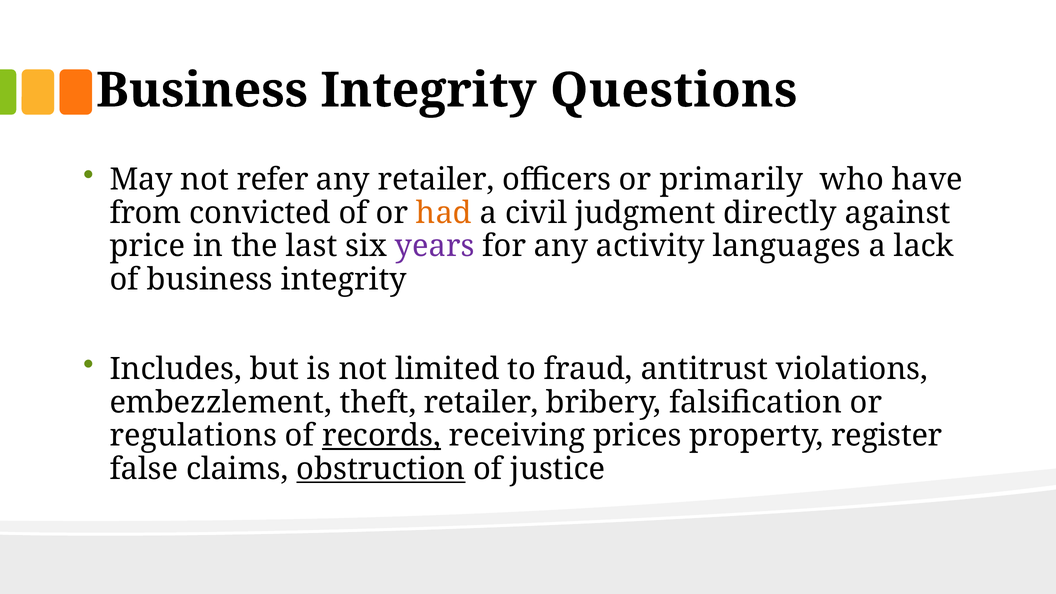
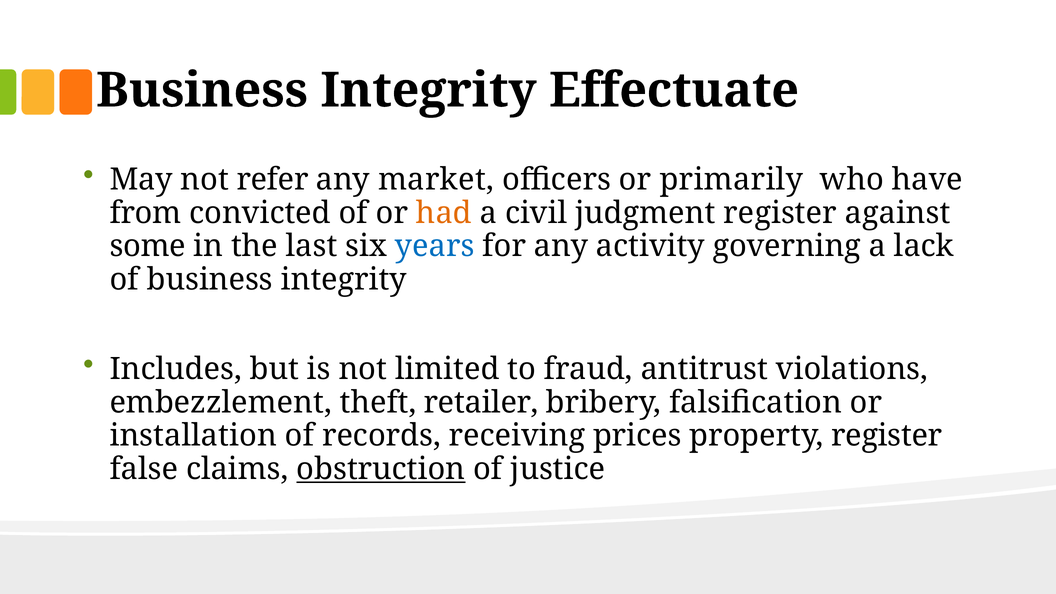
Questions: Questions -> Effectuate (674, 90)
any retailer: retailer -> market (436, 180)
judgment directly: directly -> register (780, 213)
price: price -> some (148, 246)
years colour: purple -> blue (435, 246)
languages: languages -> governing (787, 246)
regulations: regulations -> installation (193, 436)
records underline: present -> none (381, 436)
